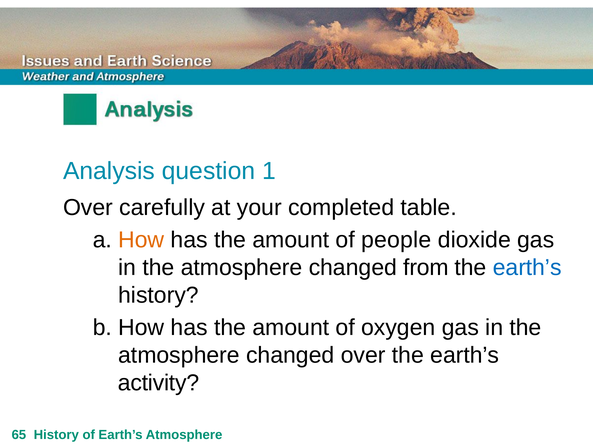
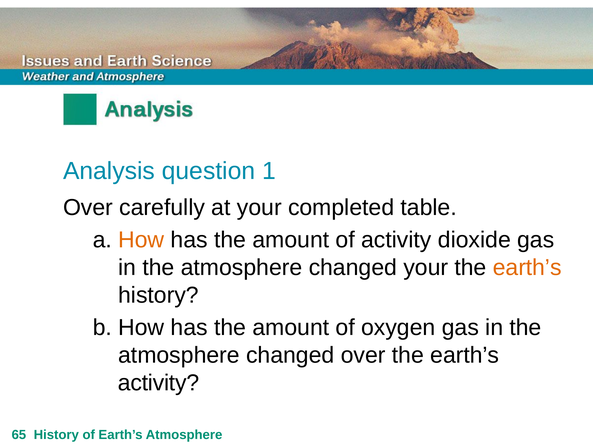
of people: people -> activity (396, 240)
changed from: from -> your (426, 267)
earth’s colour: blue -> orange (527, 267)
